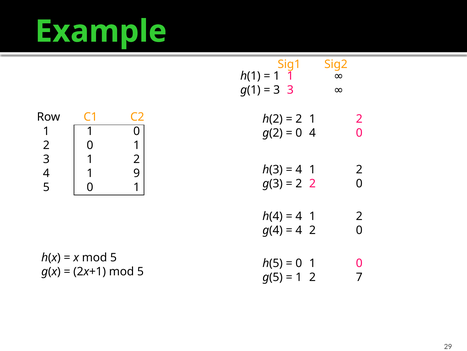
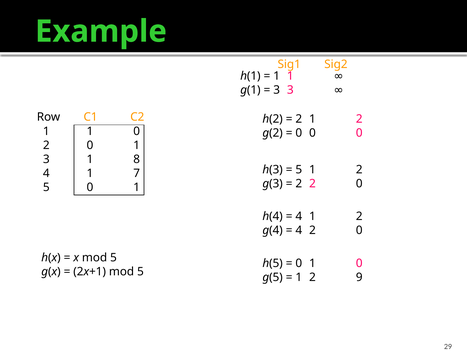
4: 4 -> 0 (312, 133)
3 1 2: 2 -> 8 (137, 159)
4: 4 -> 5 (299, 169)
9: 9 -> 7 (137, 173)
7: 7 -> 9 (359, 277)
